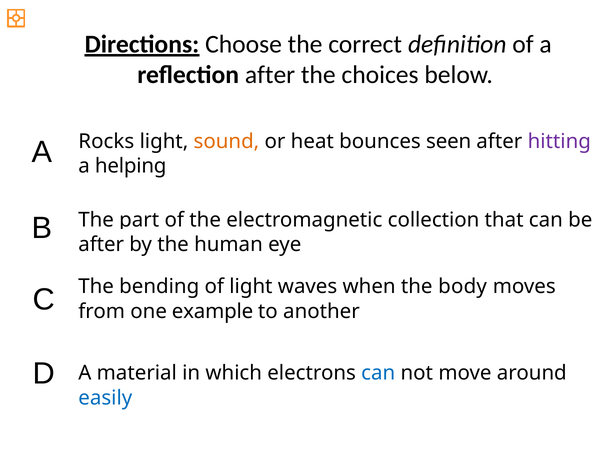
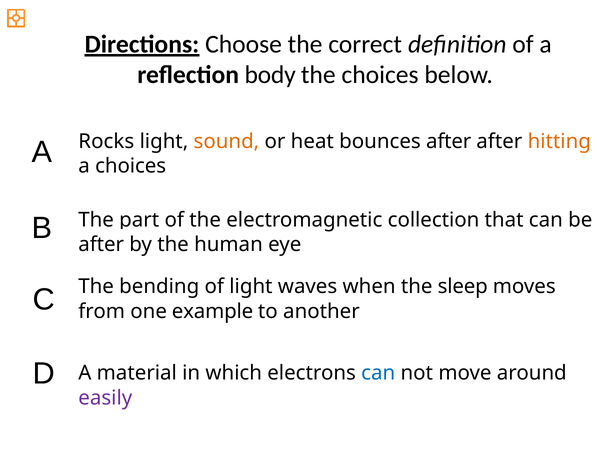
reflection after: after -> body (270, 75)
bounces seen: seen -> after (449, 142)
hitting colour: purple -> orange (559, 142)
a helping: helping -> choices (131, 166)
body: body -> sleep (463, 287)
easily colour: blue -> purple (105, 398)
